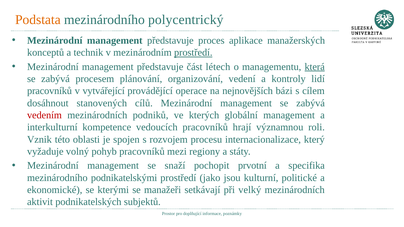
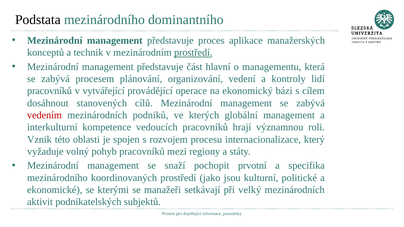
Podstata colour: orange -> black (38, 20)
polycentrický: polycentrický -> dominantního (186, 20)
létech: létech -> hlavní (218, 67)
která underline: present -> none (315, 67)
nejnovějších: nejnovějších -> ekonomický (248, 91)
podnikatelskými: podnikatelskými -> koordinovaných (124, 178)
